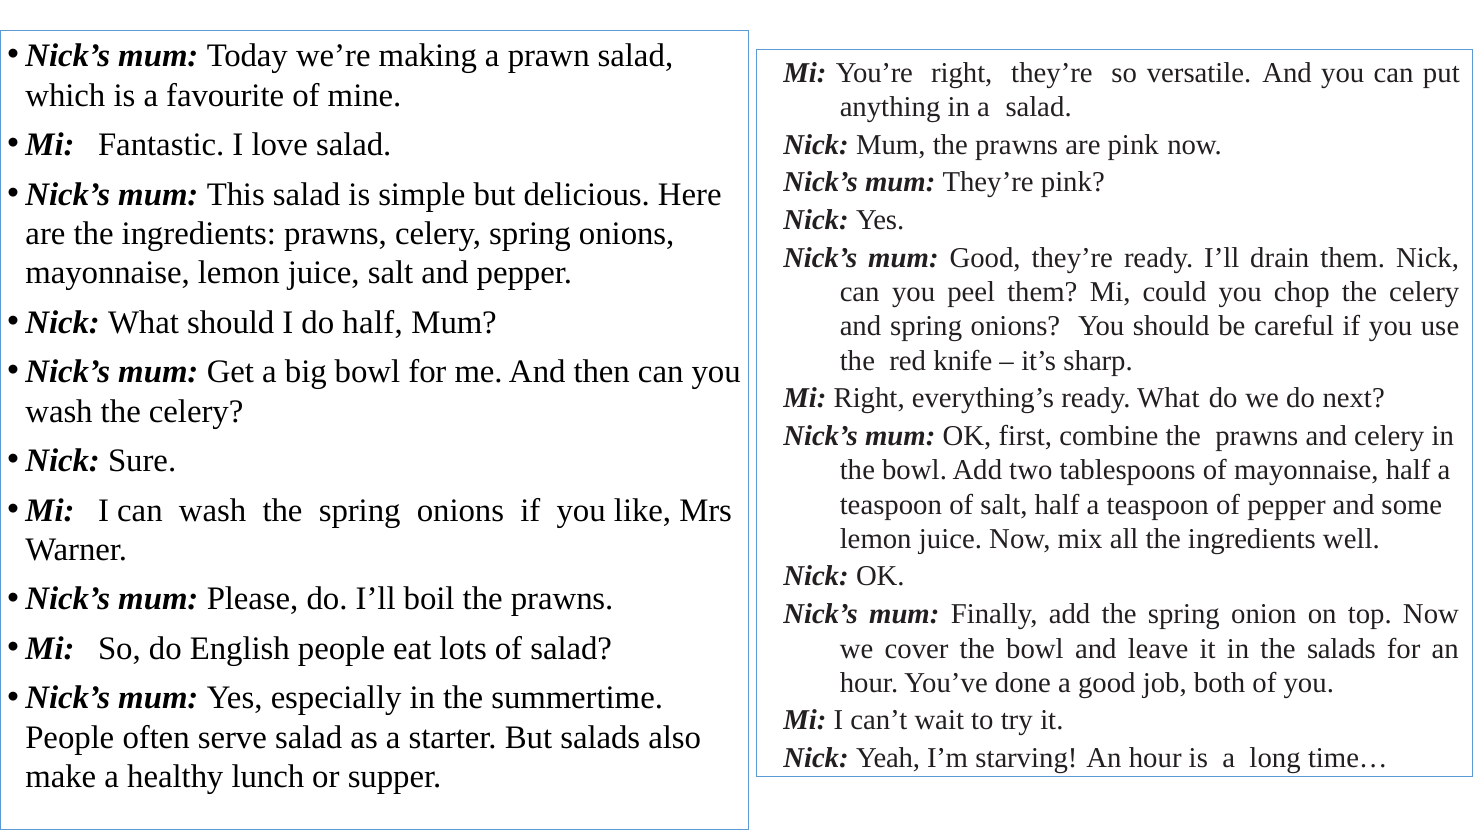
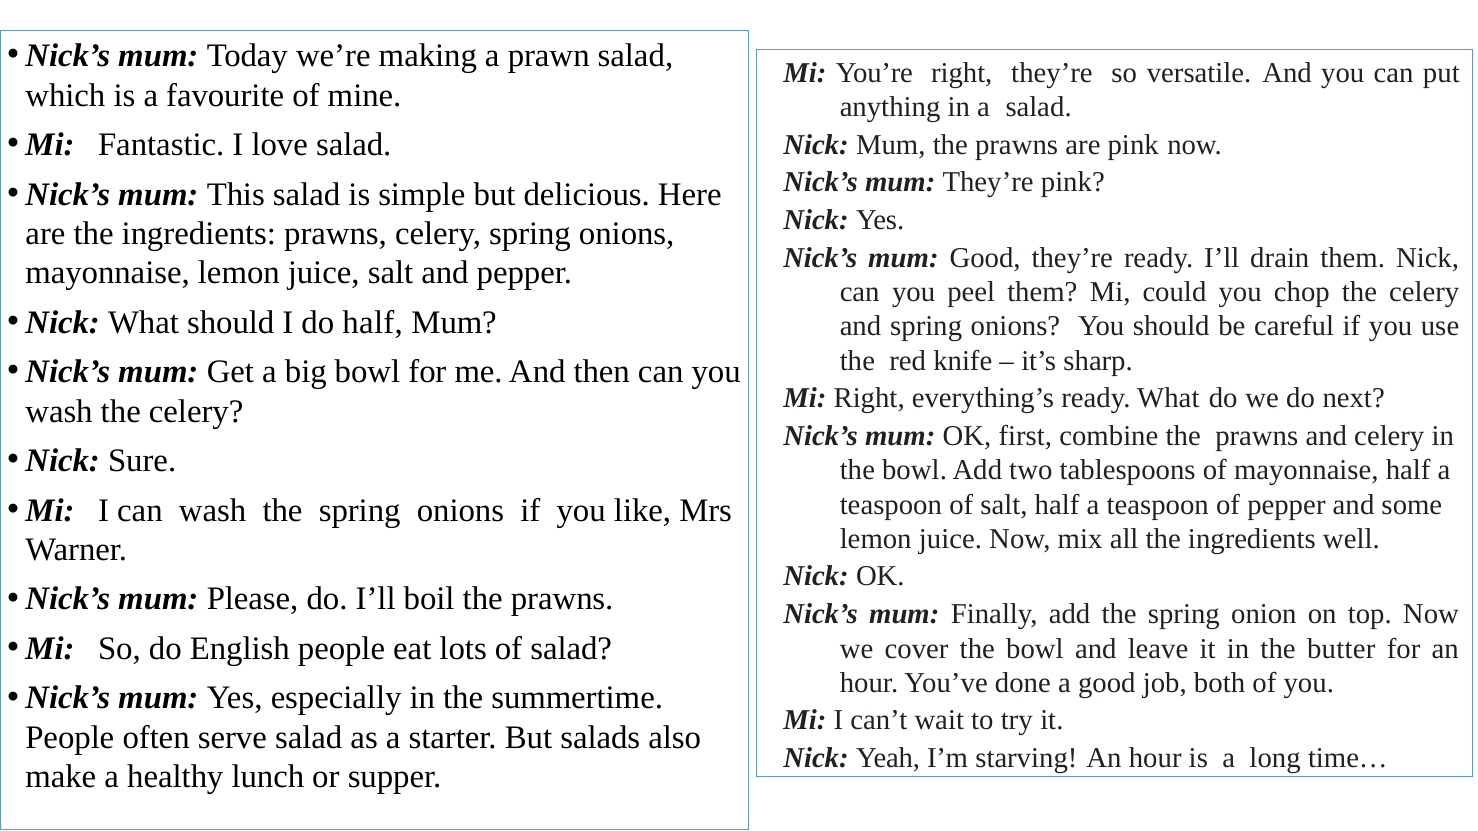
the salads: salads -> butter (1341, 649)
